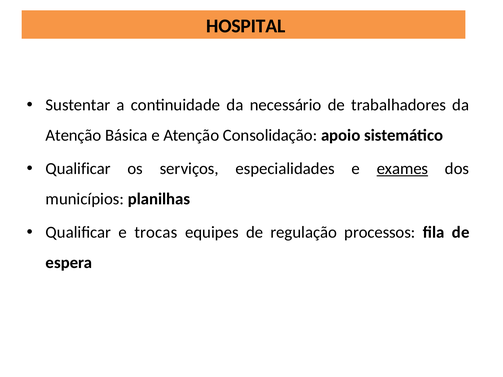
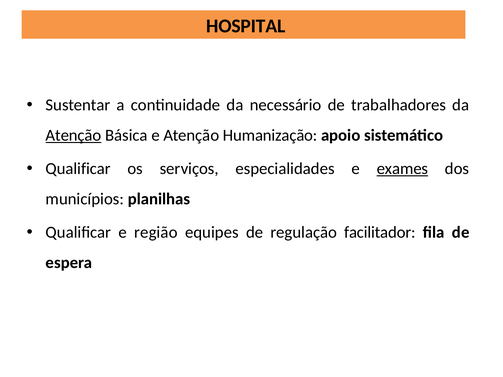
Atenção underline: none -> present (74, 135)
Consolidação: Consolidação -> Humanização (270, 135)
trocas: trocas -> região (156, 233)
processos: processos -> facilitador (380, 233)
